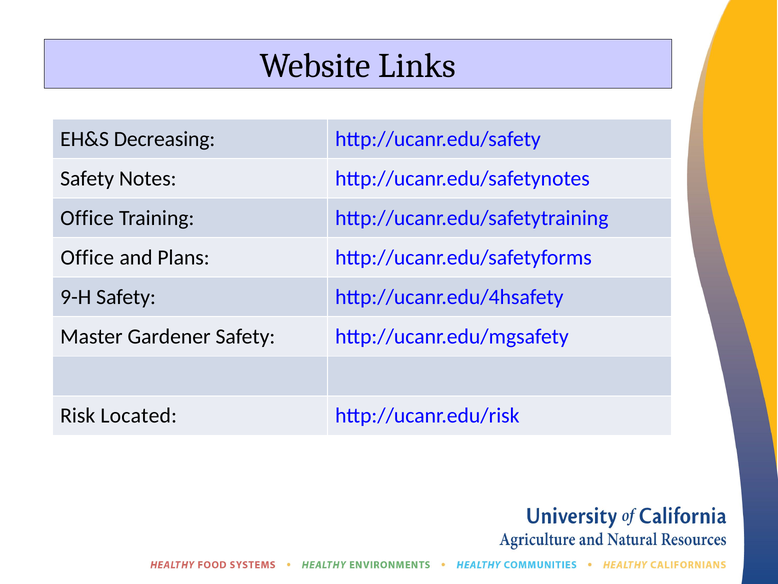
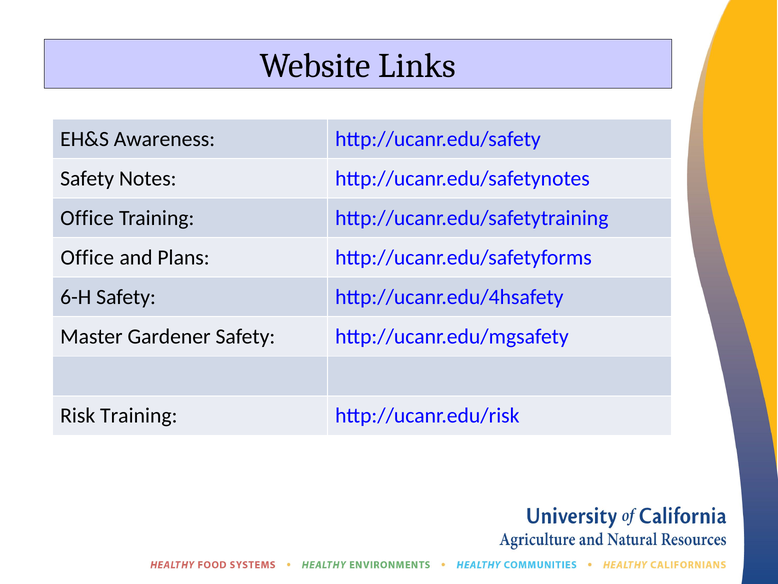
Decreasing: Decreasing -> Awareness (164, 139)
9-H: 9-H -> 6-H (76, 297)
Risk Located: Located -> Training (139, 415)
